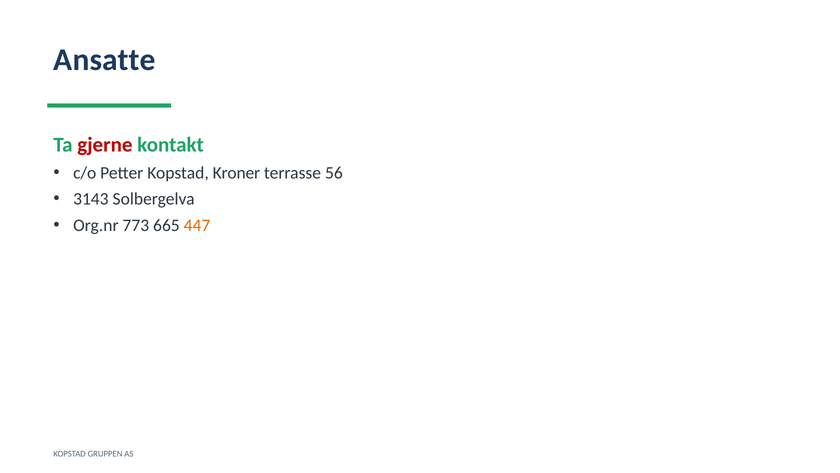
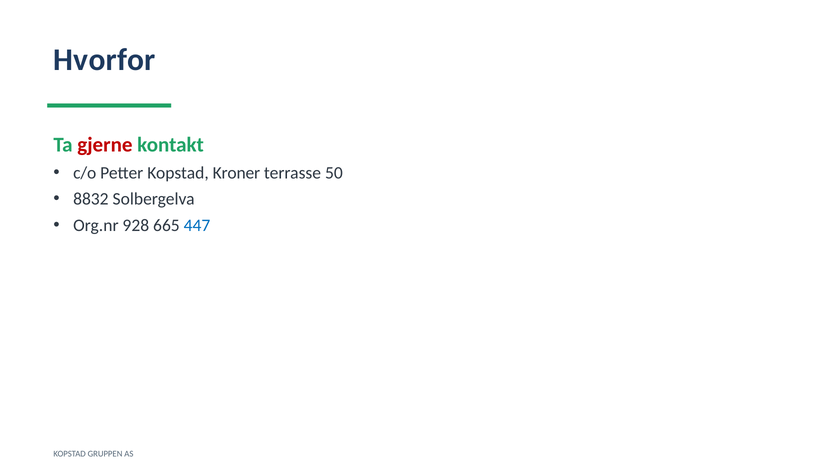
Ansatte: Ansatte -> Hvorfor (104, 60)
56: 56 -> 50 (334, 173)
3143: 3143 -> 8832 (91, 199)
773: 773 -> 928 (136, 225)
447 colour: orange -> blue (197, 225)
